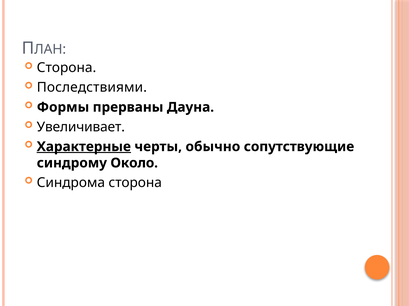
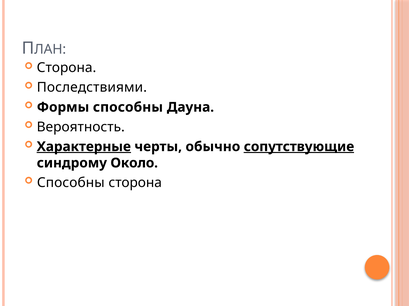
Формы прерваны: прерваны -> способны (128, 107)
Увеличивает: Увеличивает -> Вероятность (81, 127)
сопутствующие underline: none -> present (299, 147)
Синдрома: Синдрома -> Способны (71, 183)
